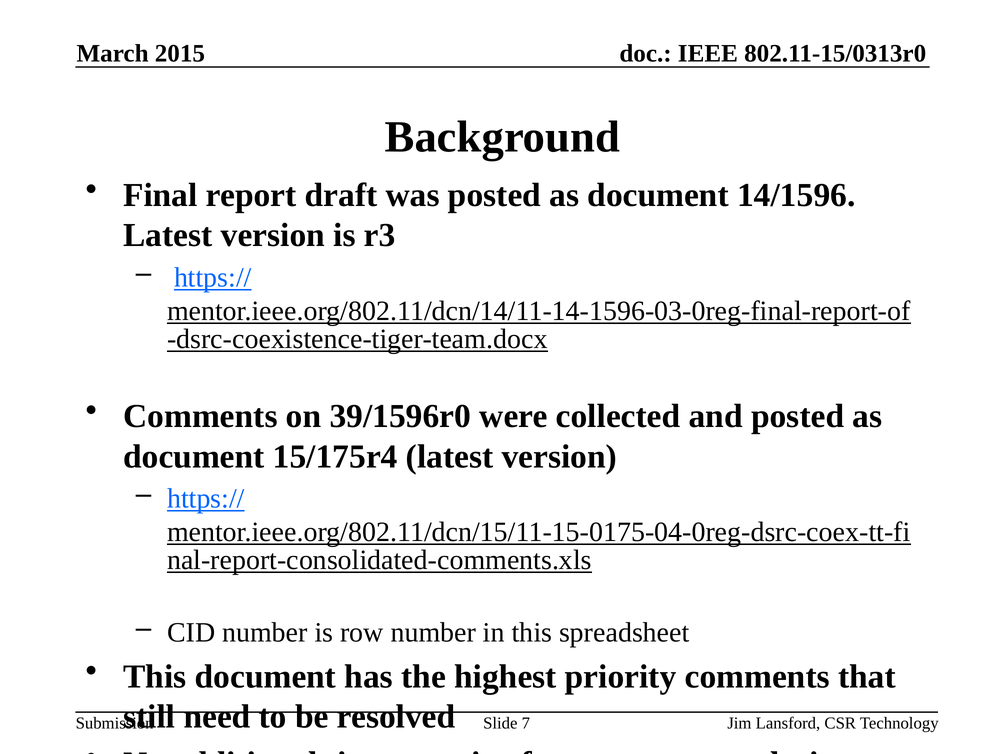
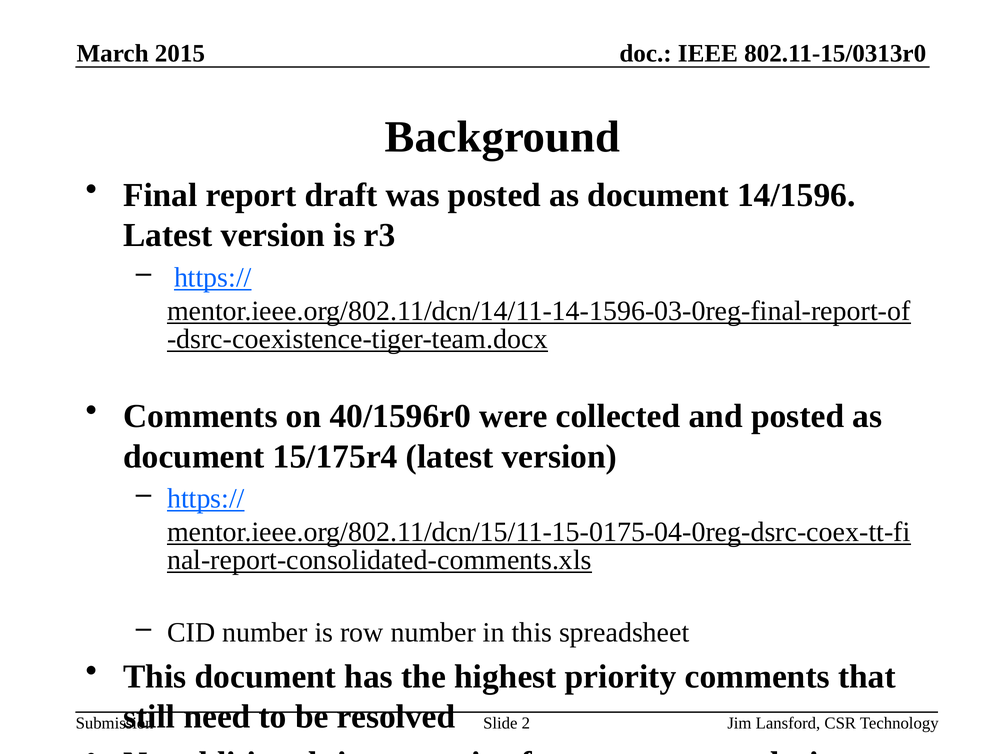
39/1596r0: 39/1596r0 -> 40/1596r0 (400, 416)
7: 7 -> 2 (526, 723)
